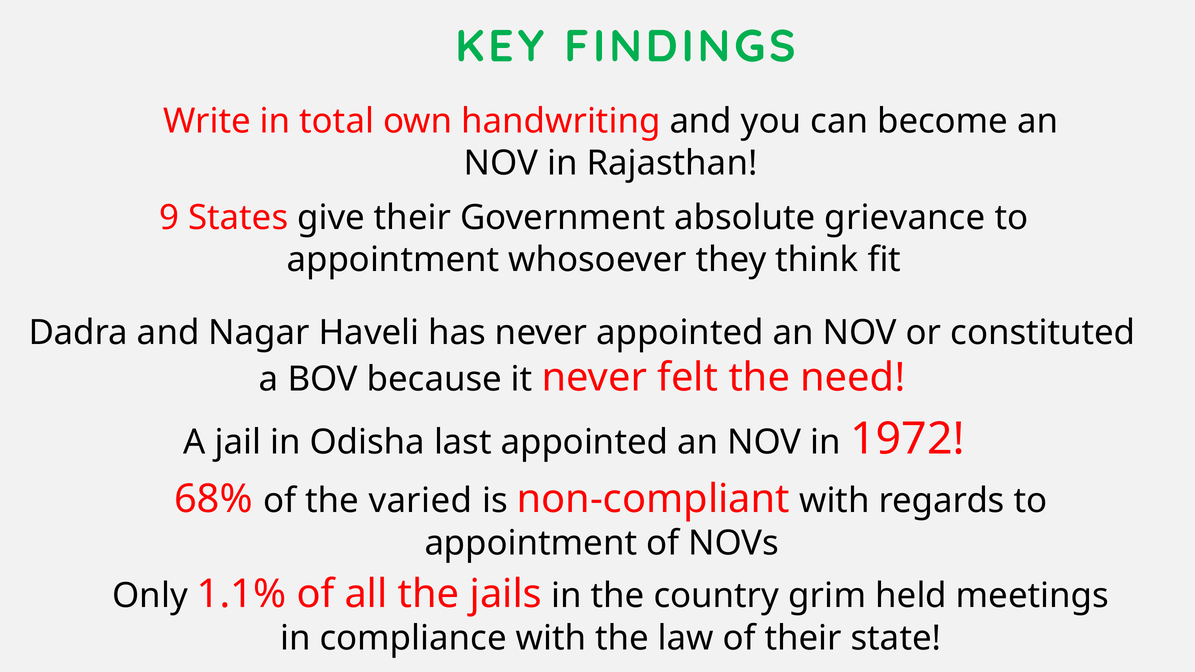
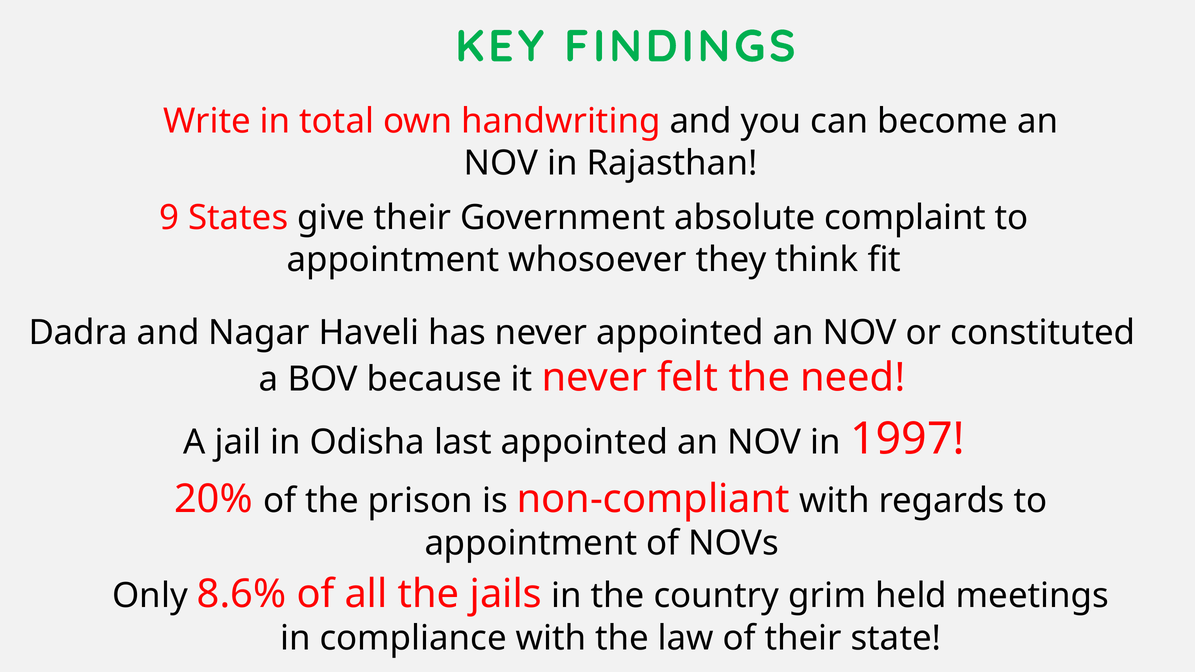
grievance: grievance -> complaint (905, 218)
1972: 1972 -> 1997 (907, 439)
68%: 68% -> 20% (214, 499)
varied: varied -> prison (420, 501)
1.1%: 1.1% -> 8.6% (242, 594)
